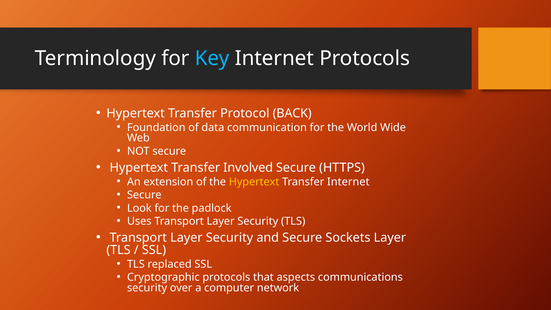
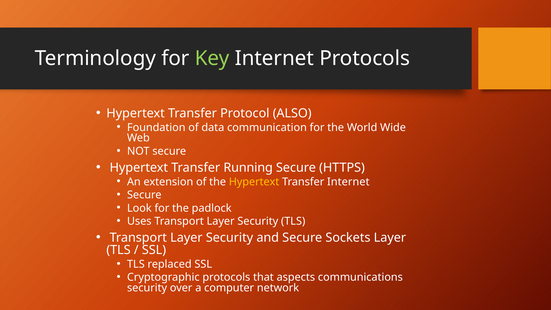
Key colour: light blue -> light green (212, 58)
BACK: BACK -> ALSO (292, 113)
Involved: Involved -> Running (248, 168)
